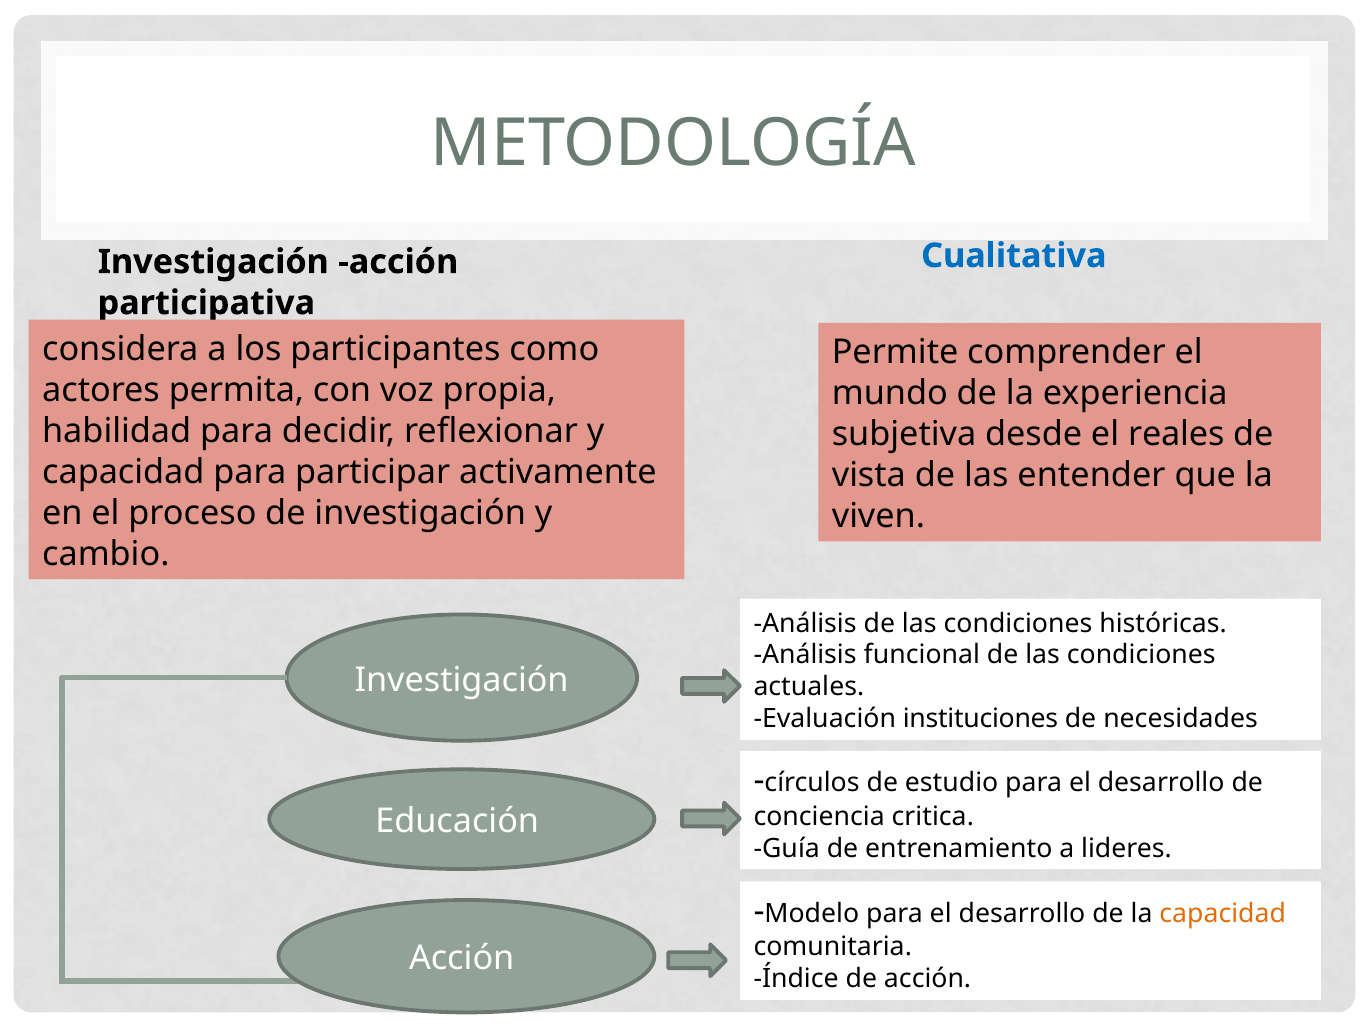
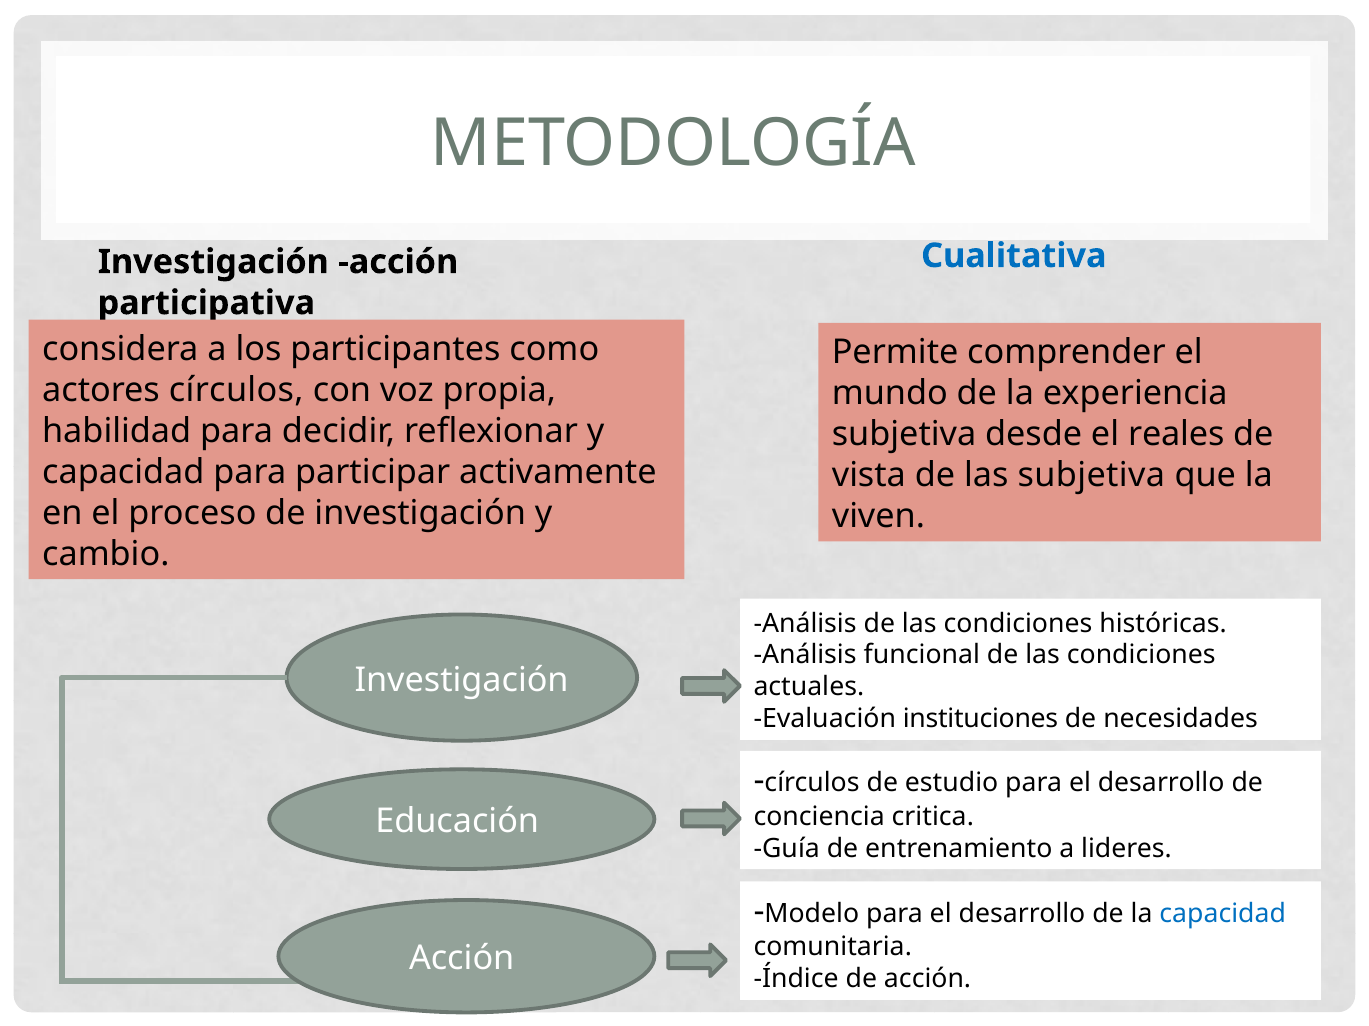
actores permita: permita -> círculos (236, 391)
las entender: entender -> subjetiva (1091, 476)
capacidad colour: orange -> blue (1223, 914)
